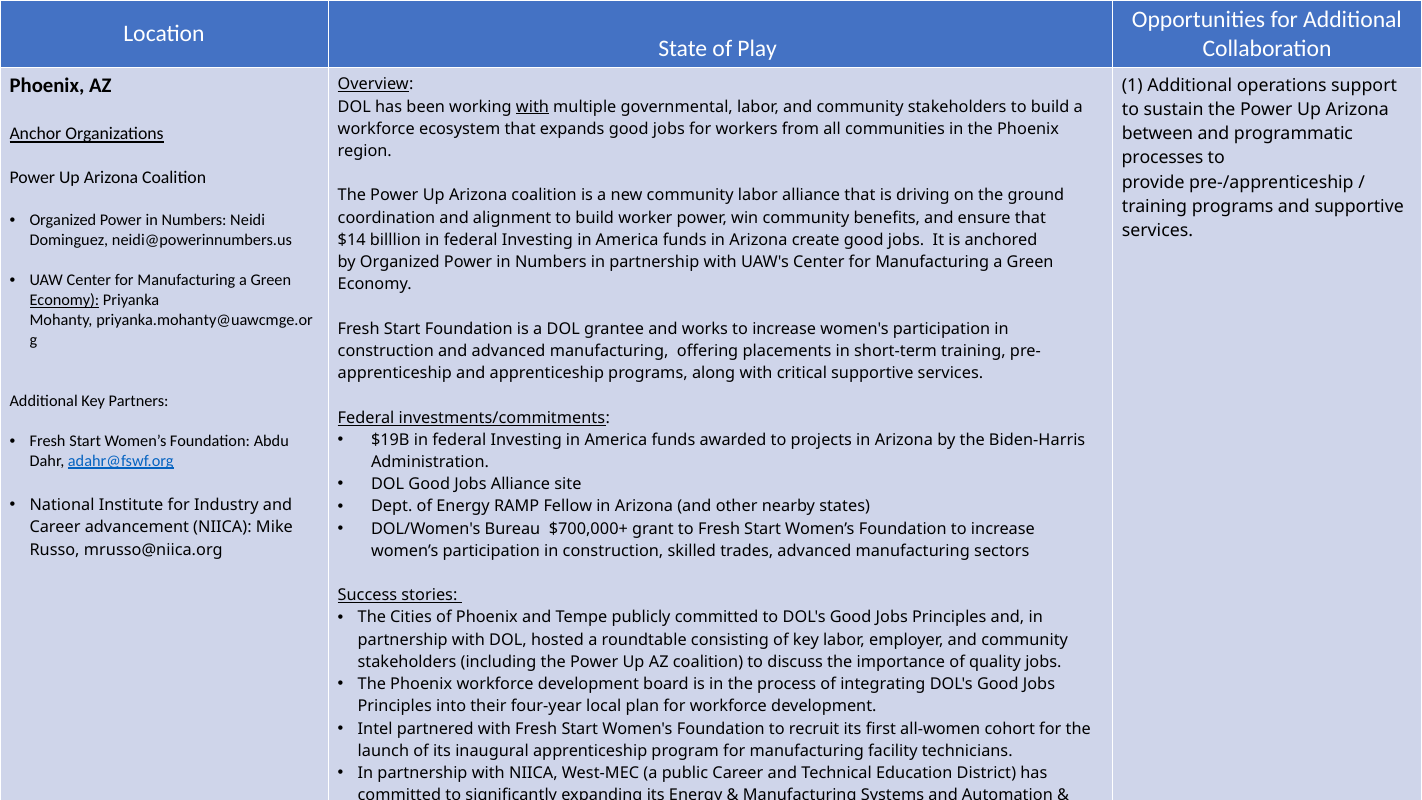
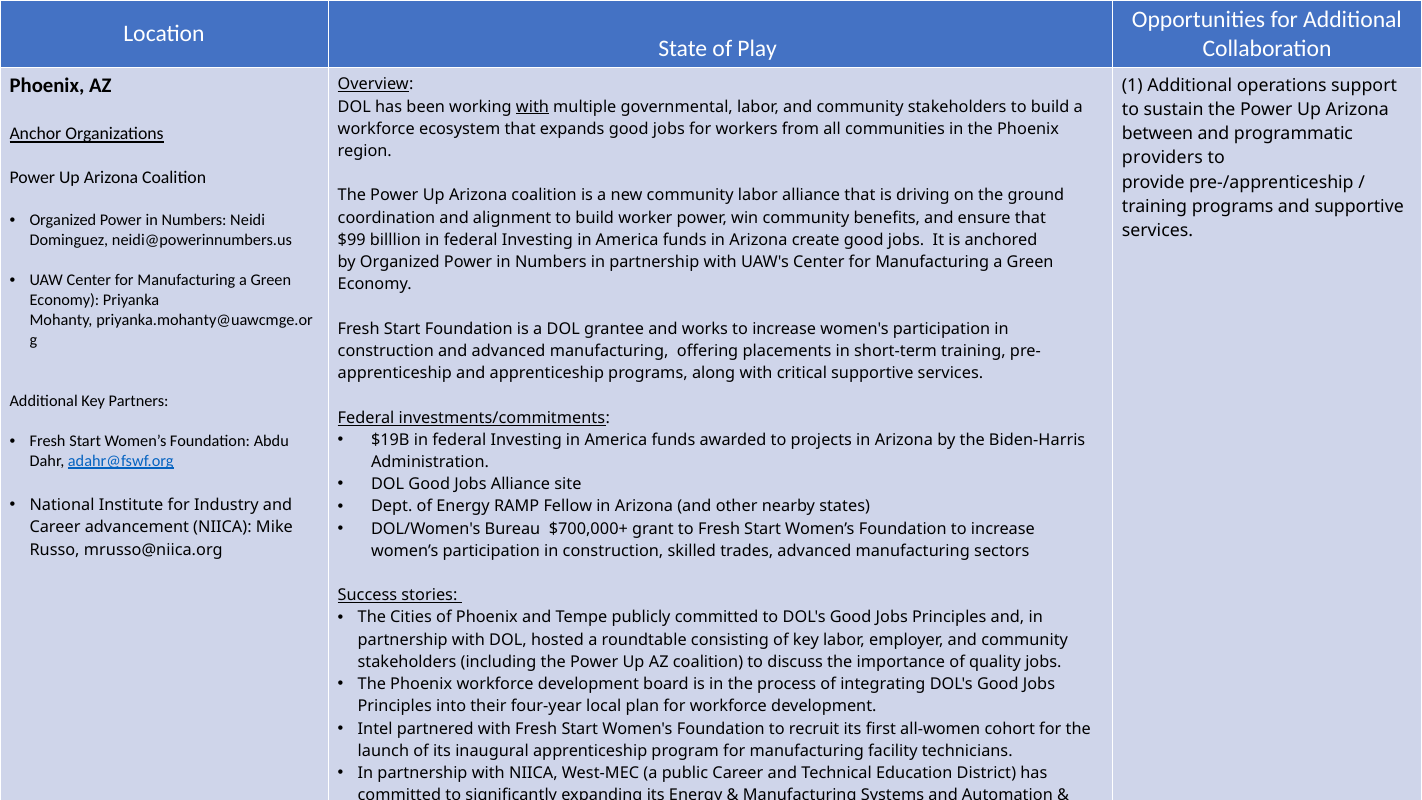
processes: processes -> providers (1162, 158)
$14: $14 -> $99 (352, 240)
Economy underline: present -> none (64, 300)
